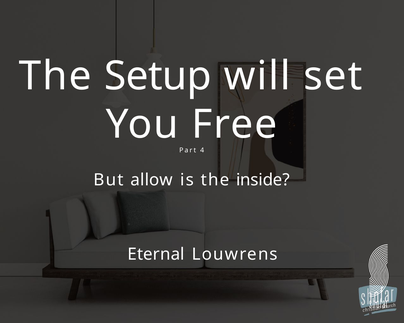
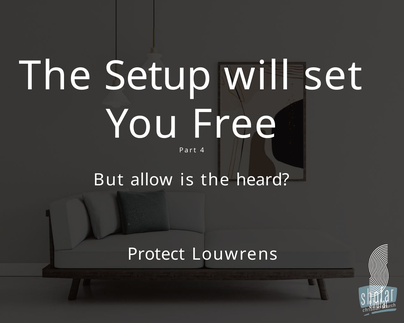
inside: inside -> heard (263, 180)
Eternal: Eternal -> Protect (156, 254)
